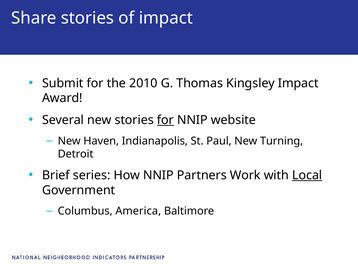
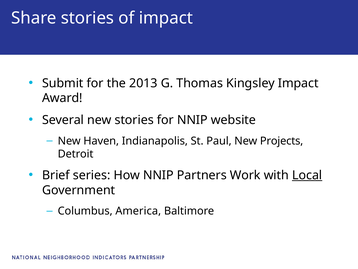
2010: 2010 -> 2013 (143, 83)
for underline: present -> none (165, 120)
Turning: Turning -> Projects (282, 141)
